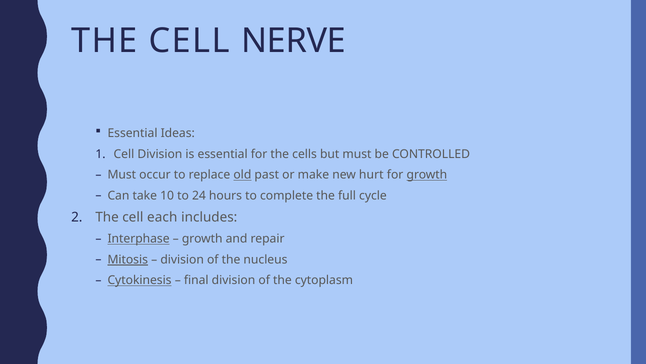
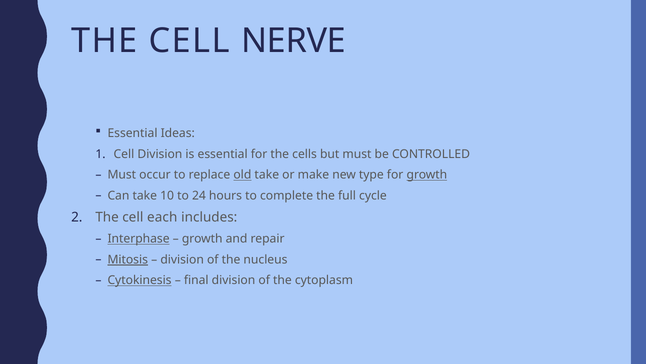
old past: past -> take (267, 175)
hurt: hurt -> type (371, 175)
